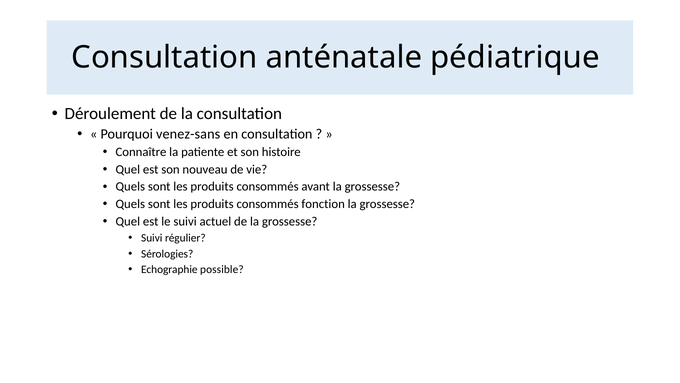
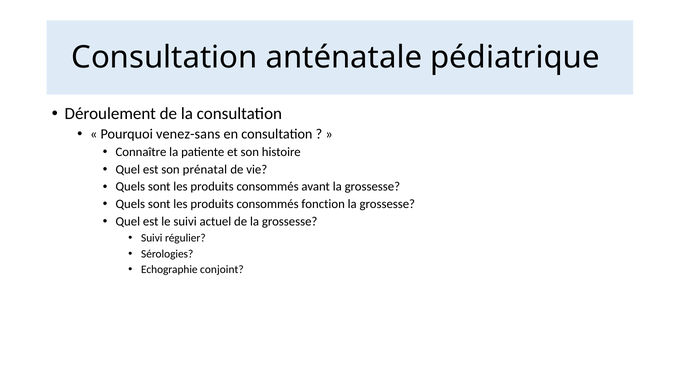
nouveau: nouveau -> prénatal (205, 169)
possible: possible -> conjoint (222, 269)
